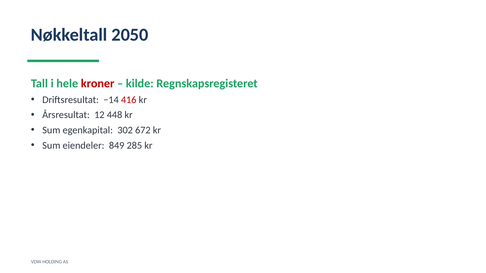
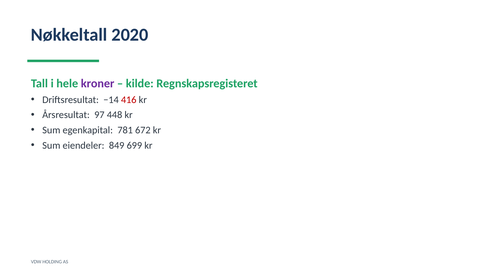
2050: 2050 -> 2020 (130, 35)
kroner colour: red -> purple (98, 84)
12: 12 -> 97 (99, 115)
302: 302 -> 781 (125, 130)
285: 285 -> 699 (134, 146)
